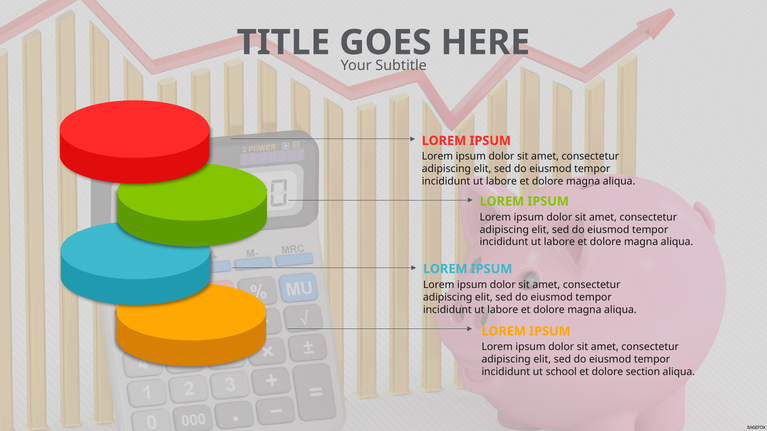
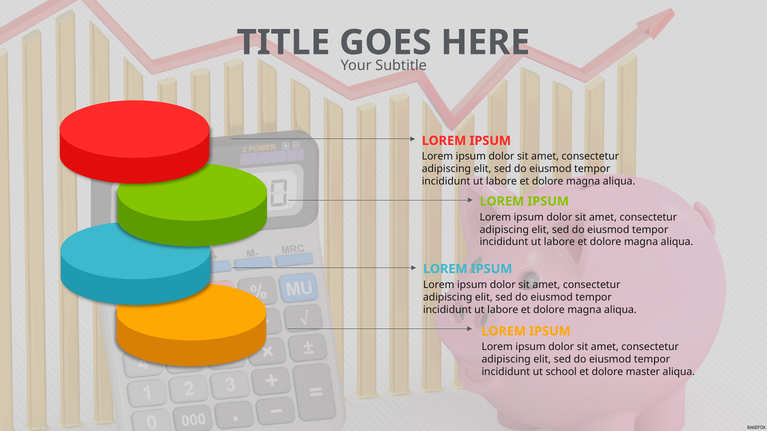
section: section -> master (643, 372)
